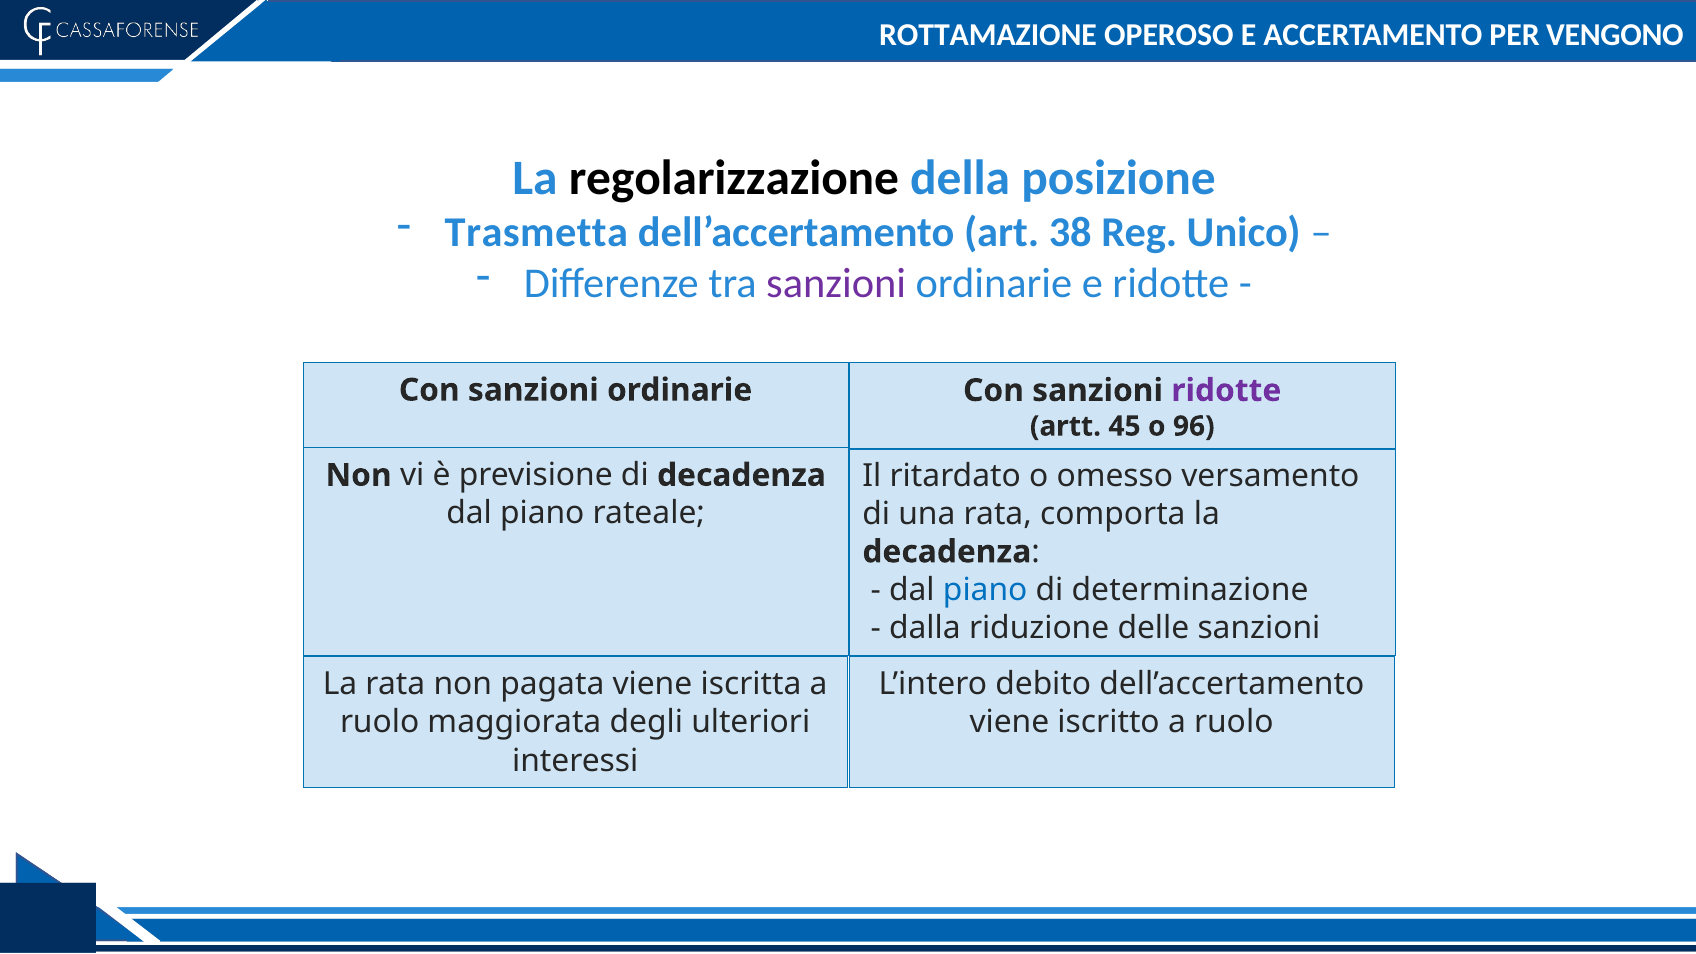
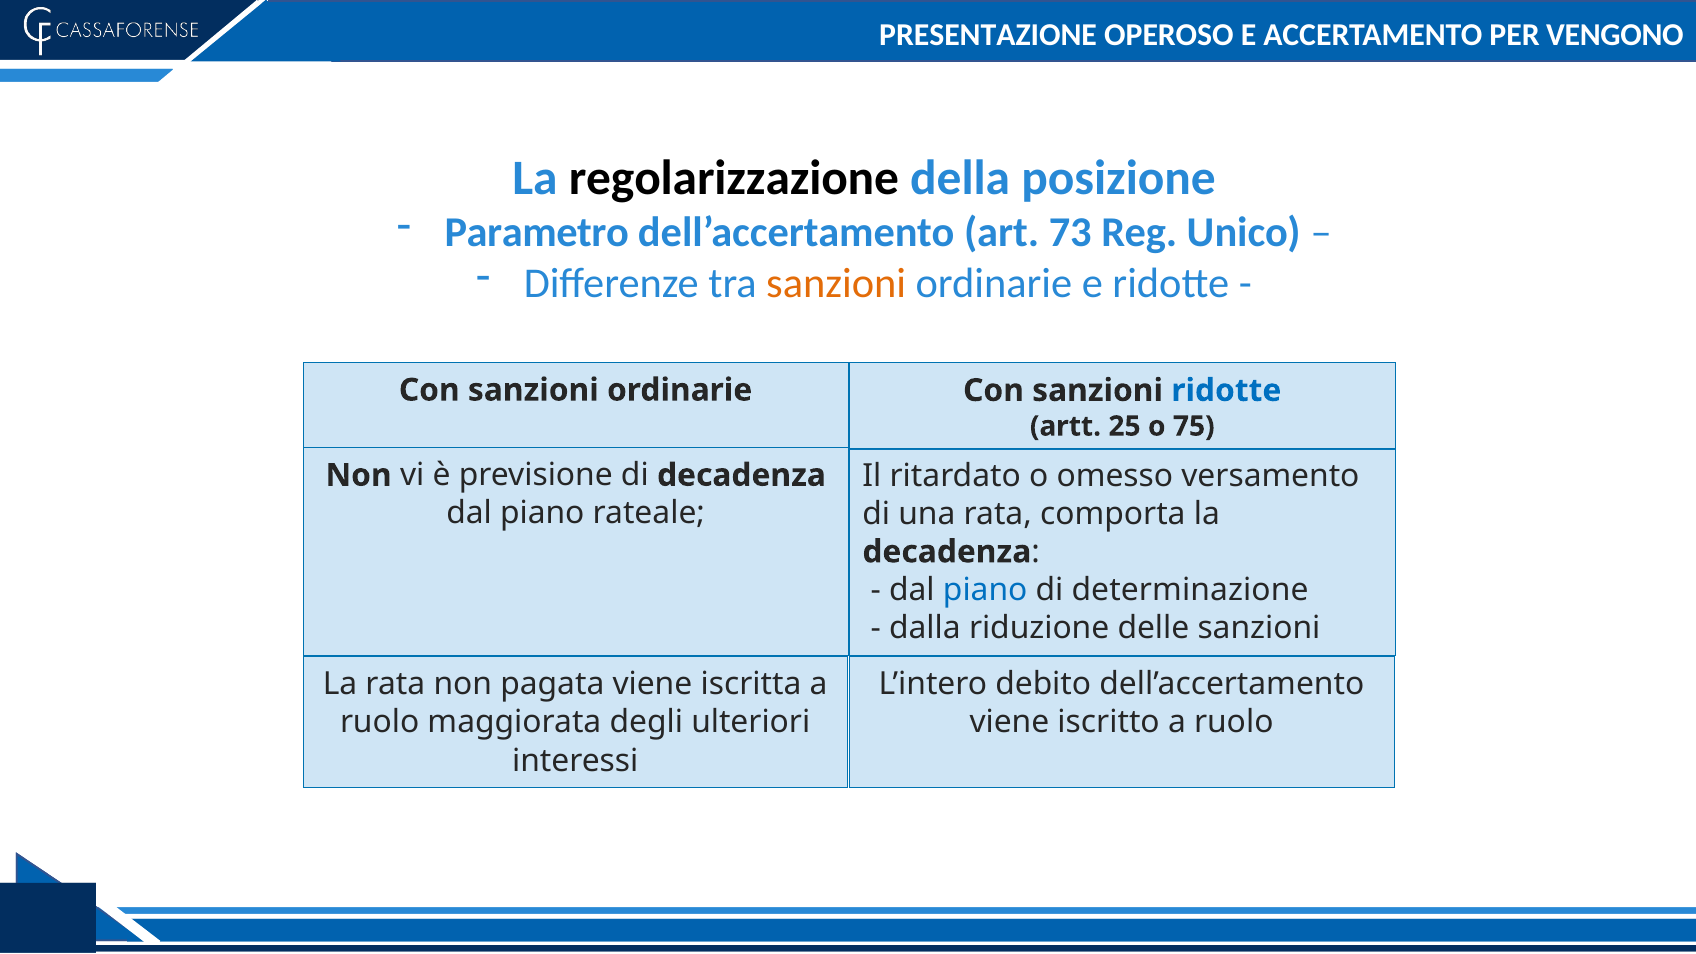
ROTTAMAZIONE: ROTTAMAZIONE -> PRESENTAZIONE (988, 35)
Trasmetta: Trasmetta -> Parametro (537, 233)
38: 38 -> 73 (1070, 233)
sanzioni colour: purple -> orange (836, 283)
ridotte colour: purple -> blue (1226, 390)
45: 45 -> 25 (1125, 426)
96: 96 -> 75 (1194, 426)
